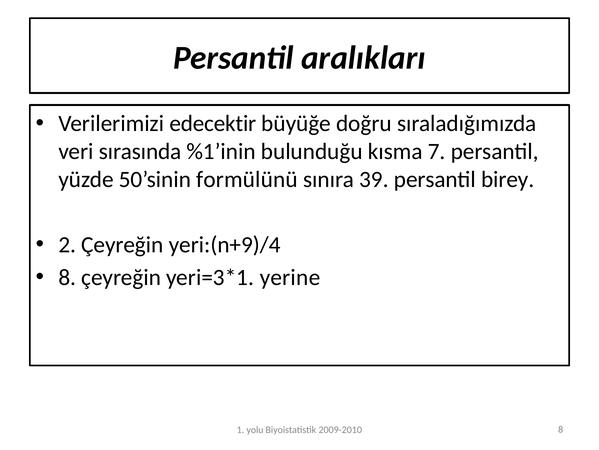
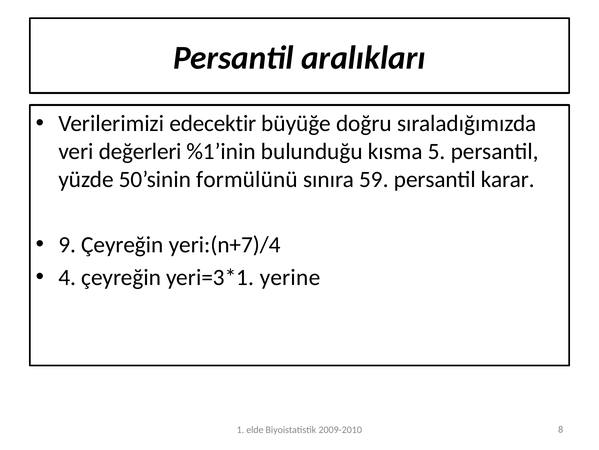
sırasında: sırasında -> değerleri (140, 151)
7: 7 -> 5 (437, 151)
39: 39 -> 59 (374, 179)
birey: birey -> karar (508, 179)
2: 2 -> 9 (67, 244)
yeri:(n+9)/4: yeri:(n+9)/4 -> yeri:(n+7)/4 (225, 244)
8: 8 -> 4 (67, 277)
yolu: yolu -> elde (255, 429)
